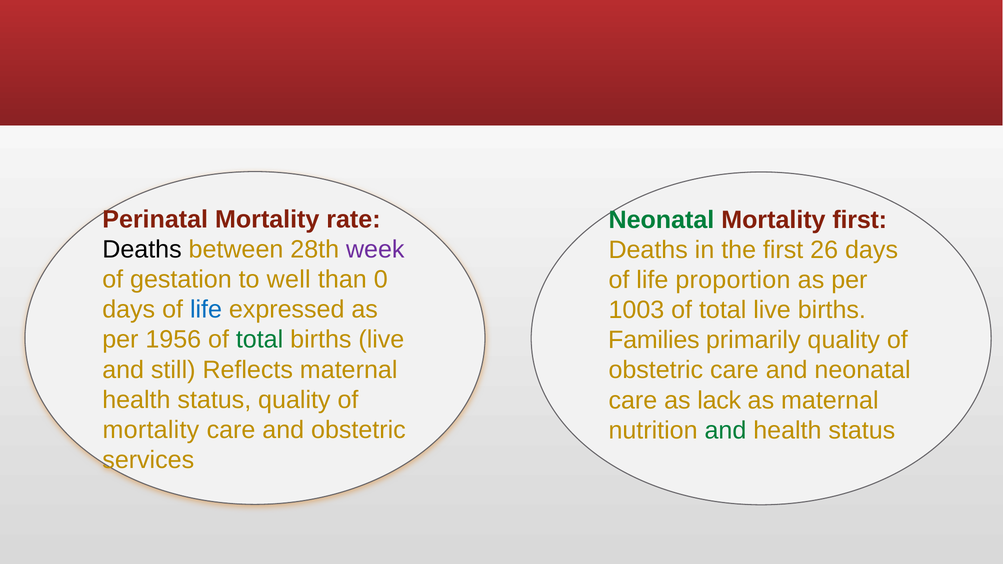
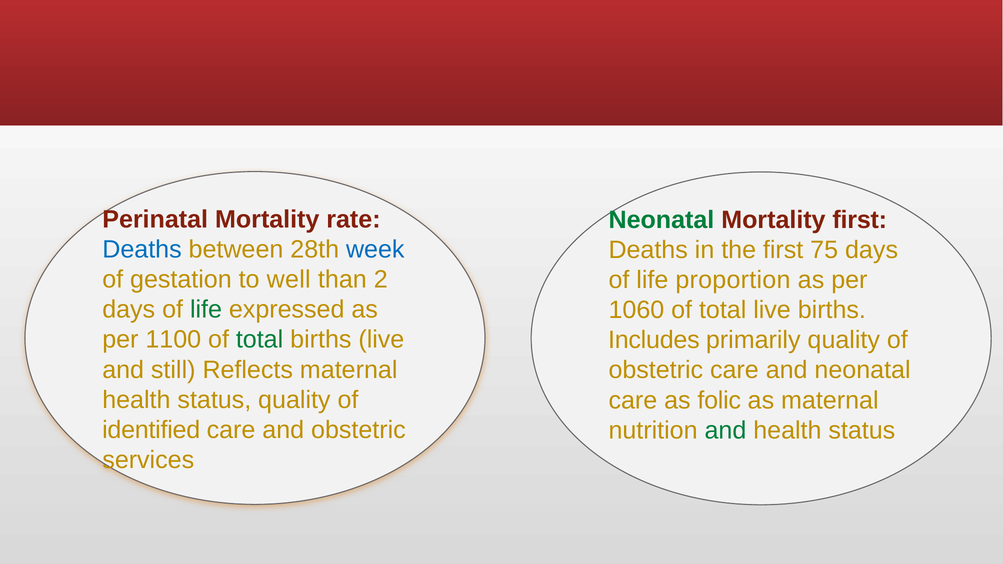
Deaths colour: black -> blue (142, 250)
week colour: purple -> blue (375, 250)
26: 26 -> 75 (824, 250)
0: 0 -> 2 (381, 280)
life colour: blue -> green (206, 310)
1003: 1003 -> 1060 (636, 310)
1956: 1956 -> 1100 (173, 340)
Families: Families -> Includes (654, 340)
lack: lack -> folic (719, 400)
mortality: mortality -> identified (151, 430)
